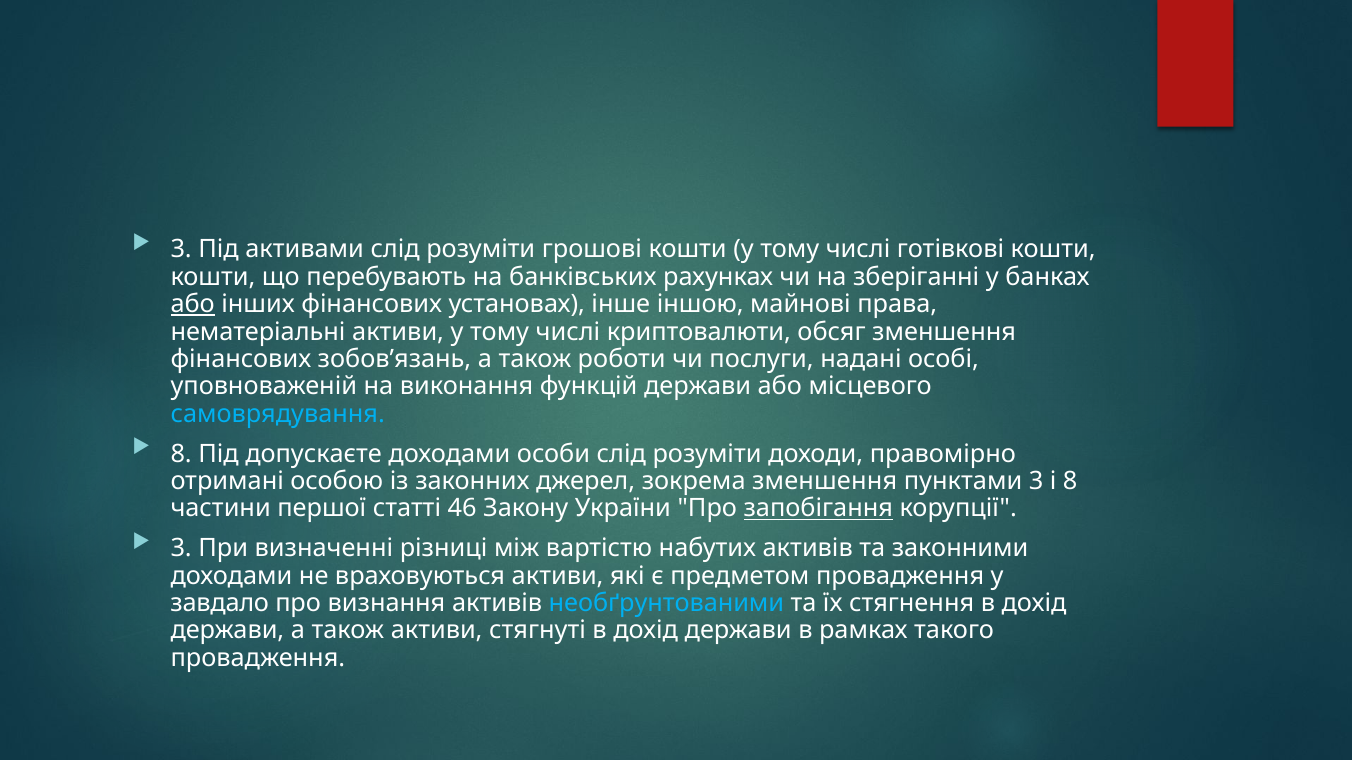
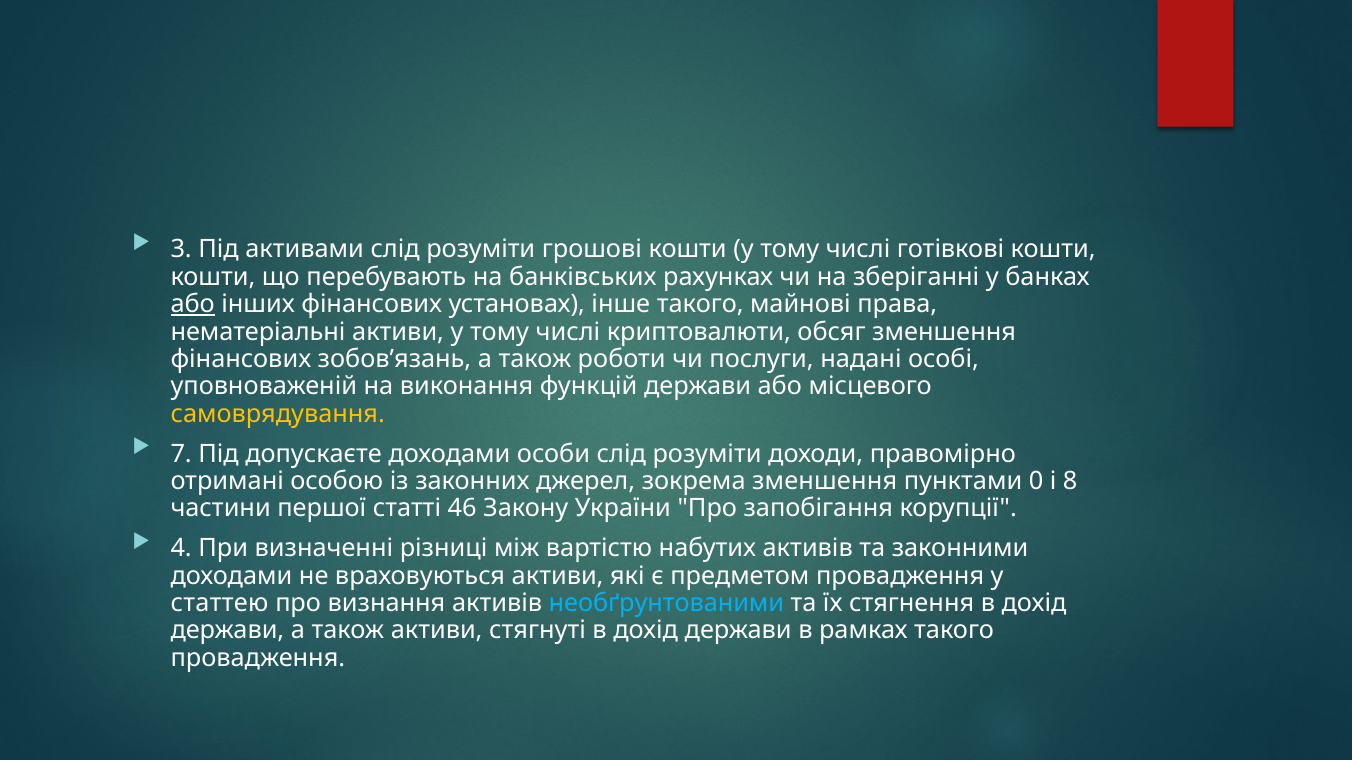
інше іншою: іншою -> такого (700, 304)
самоврядування colour: light blue -> yellow (278, 414)
8: 8 -> 7 (181, 454)
пунктами 3: 3 -> 0 (1036, 481)
запобігання underline: present -> none (818, 509)
3: 3 -> 4 (181, 549)
завдало: завдало -> статтею (219, 604)
